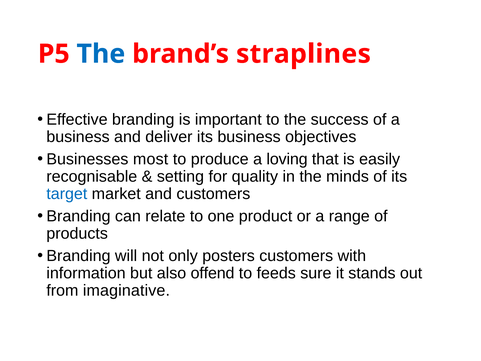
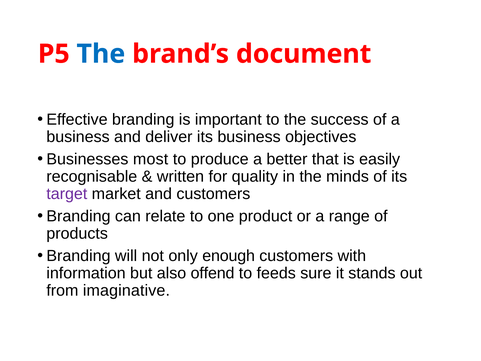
straplines: straplines -> document (304, 54)
loving: loving -> better (287, 159)
setting: setting -> written (180, 176)
target colour: blue -> purple (67, 194)
posters: posters -> enough (229, 256)
